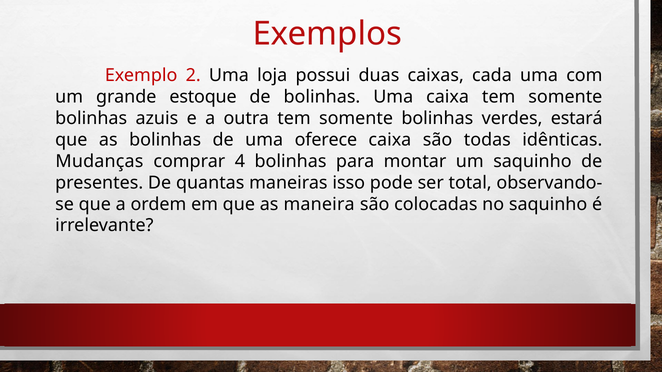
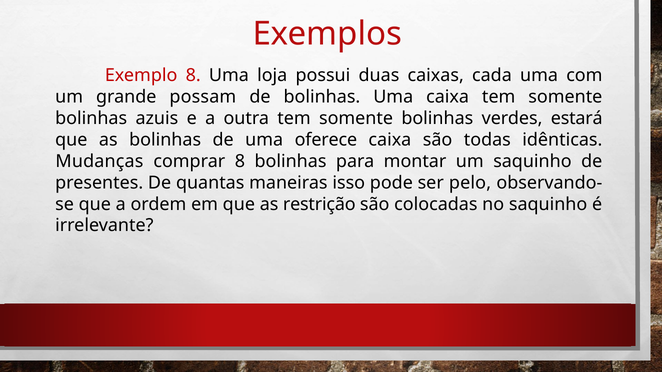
Exemplo 2: 2 -> 8 (193, 75)
estoque: estoque -> possam (203, 97)
comprar 4: 4 -> 8 (240, 161)
total: total -> pelo (470, 183)
maneira: maneira -> restrição (319, 204)
